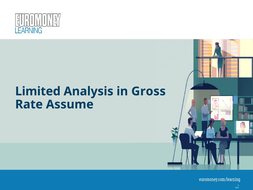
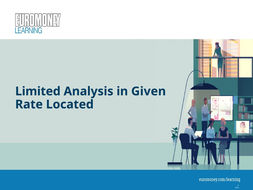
Gross: Gross -> Given (149, 91)
Assume: Assume -> Located (70, 104)
